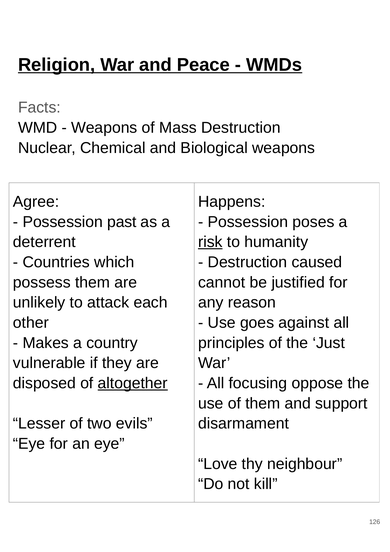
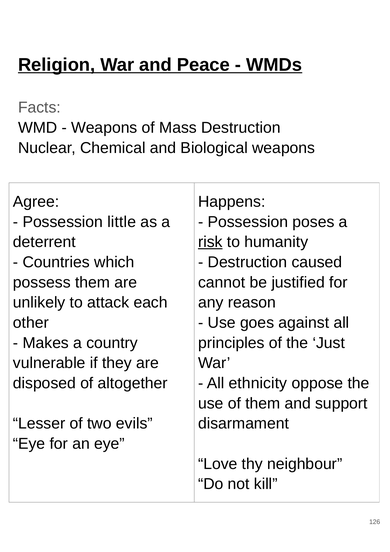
past: past -> little (122, 222)
altogether underline: present -> none (133, 383)
focusing: focusing -> ethnicity (258, 383)
